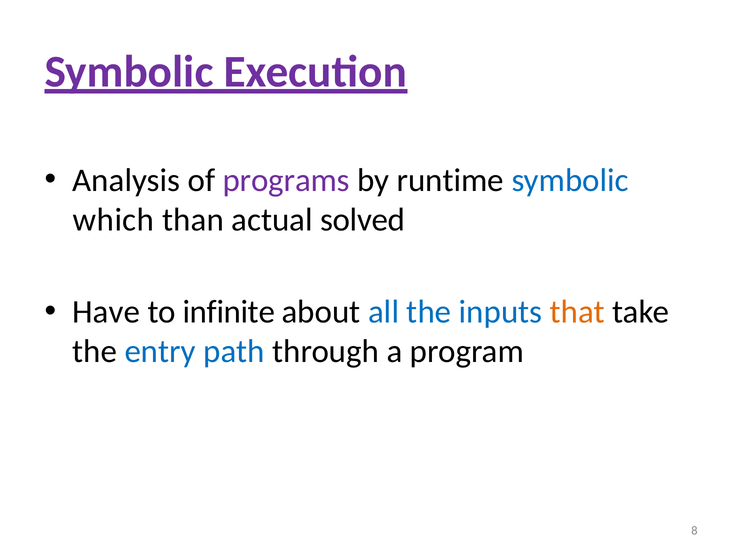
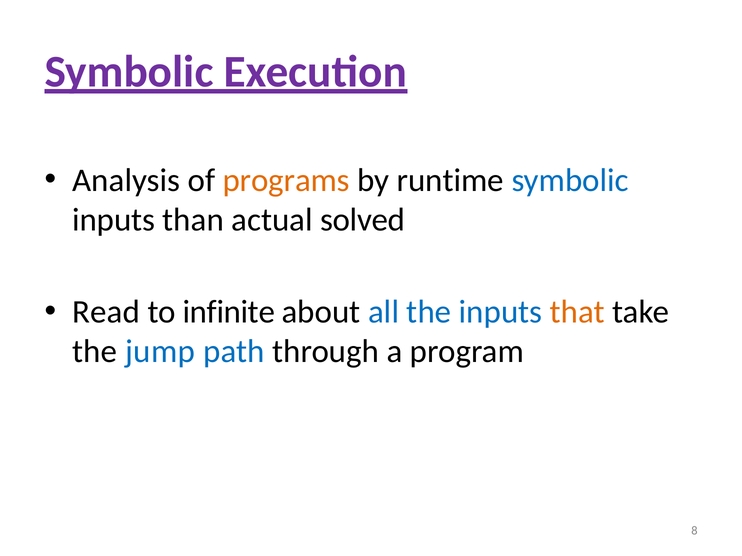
programs colour: purple -> orange (286, 180)
which: which -> inputs (114, 220)
Have: Have -> Read (106, 312)
entry: entry -> jump (160, 352)
